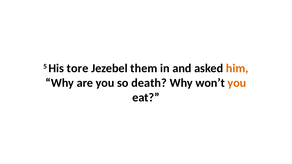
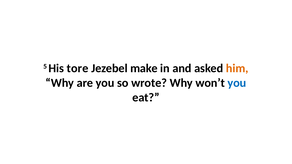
them: them -> make (144, 68)
death: death -> wrote (149, 83)
you colour: orange -> blue (237, 83)
